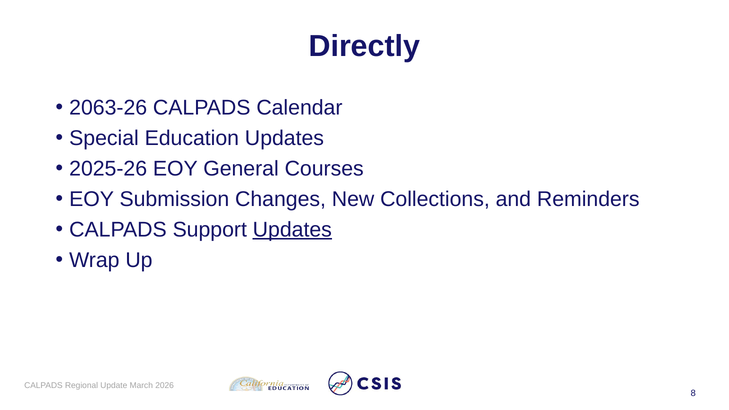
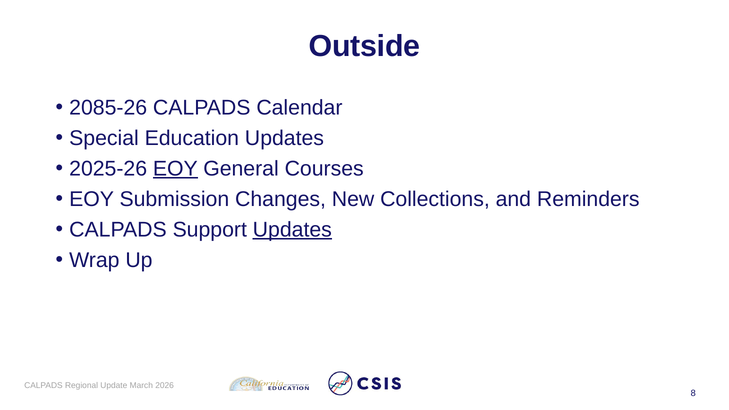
Directly: Directly -> Outside (365, 46)
2063-26: 2063-26 -> 2085-26 (108, 108)
EOY underline: none -> present (175, 169)
